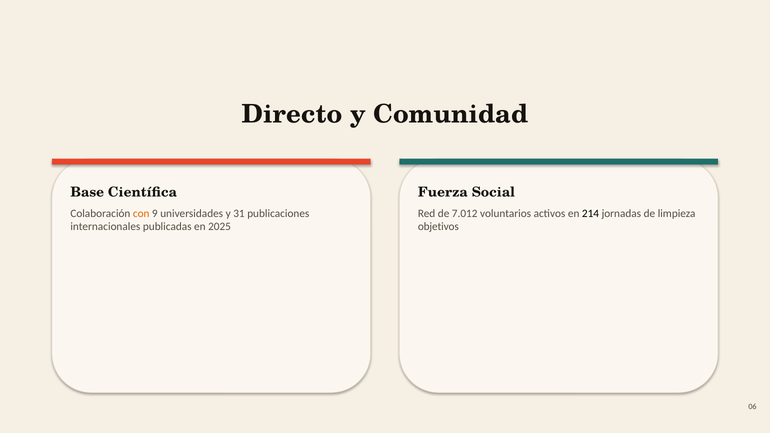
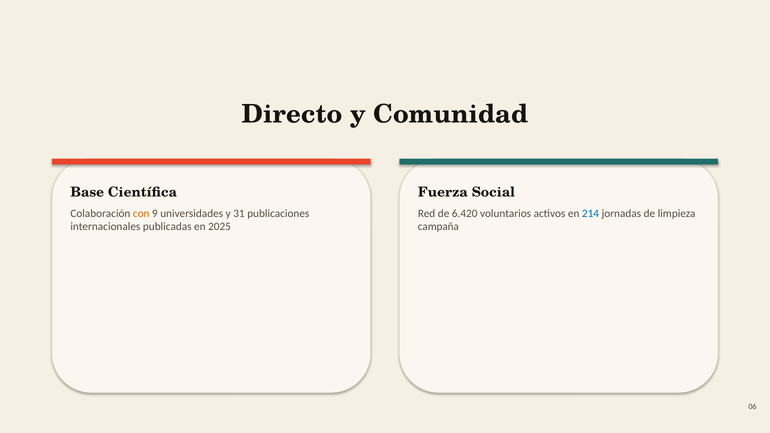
7.012: 7.012 -> 6.420 (465, 213)
214 colour: black -> blue (590, 213)
objetivos: objetivos -> campaña (438, 227)
